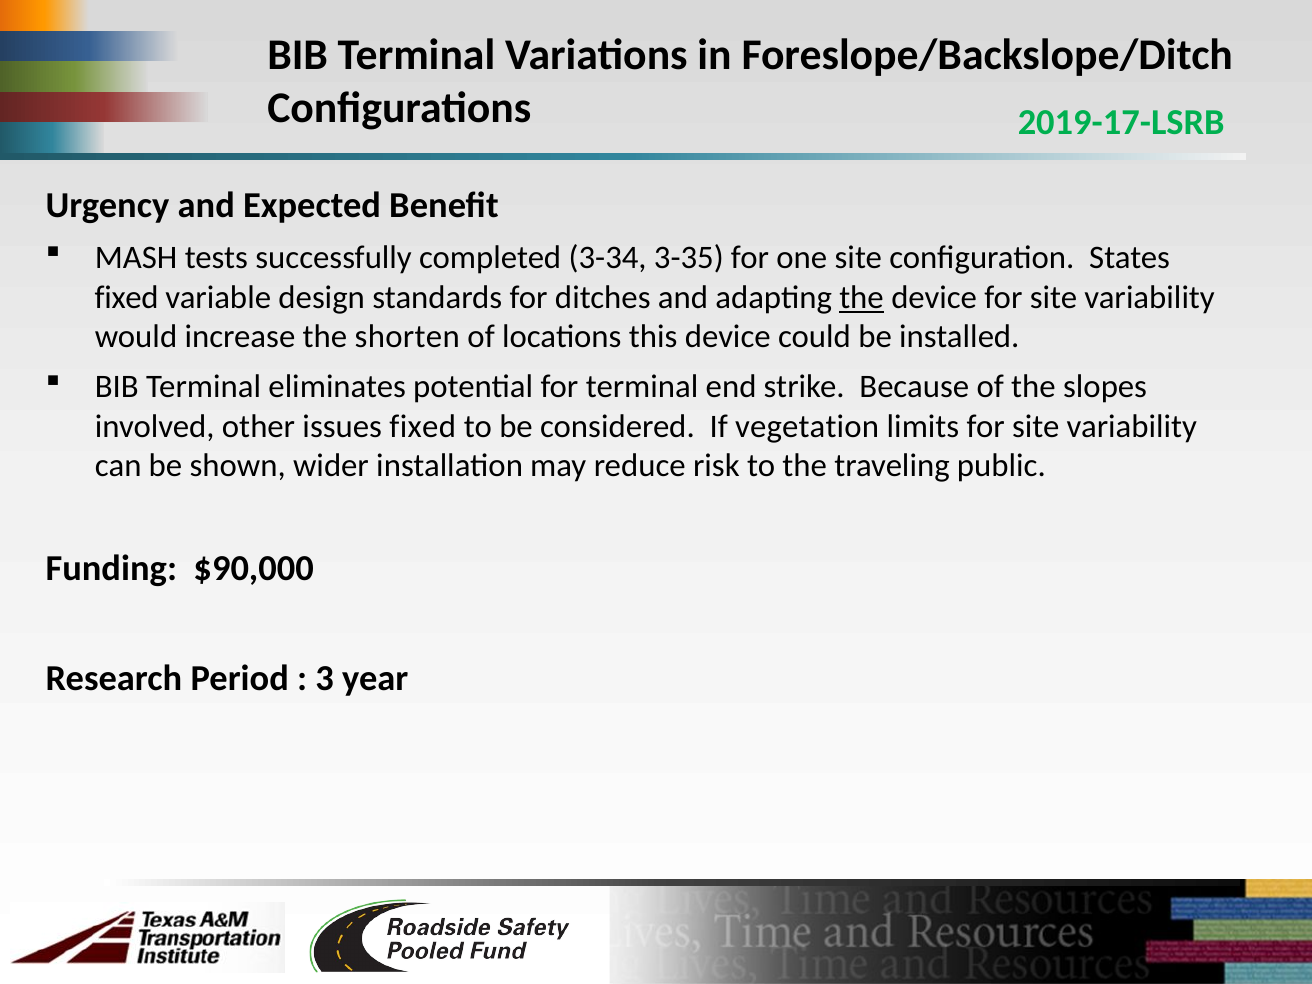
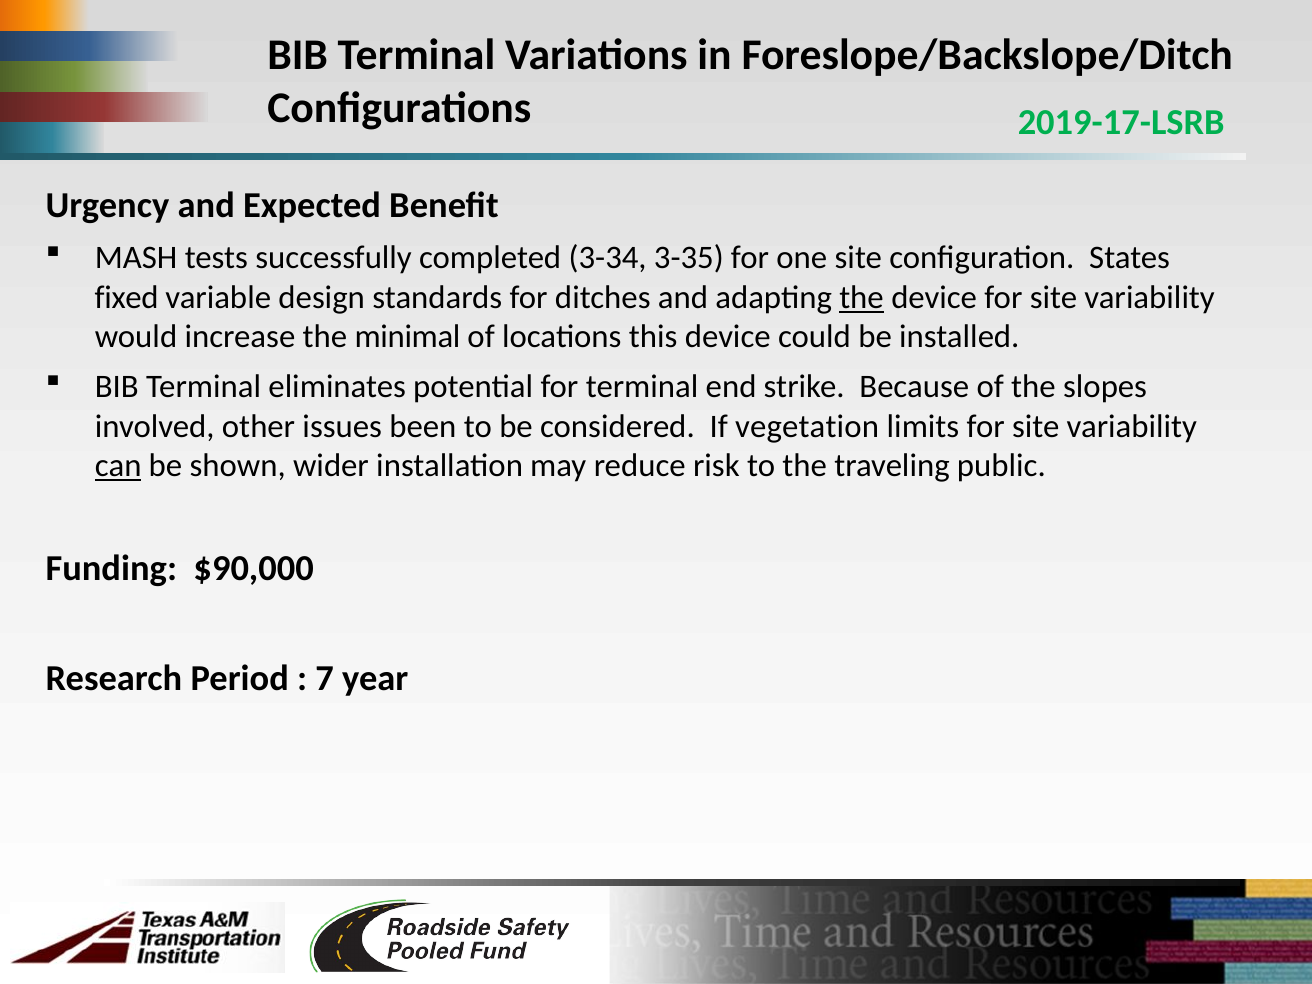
shorten: shorten -> minimal (408, 337)
issues fixed: fixed -> been (423, 426)
can underline: none -> present (118, 466)
3: 3 -> 7 (325, 678)
